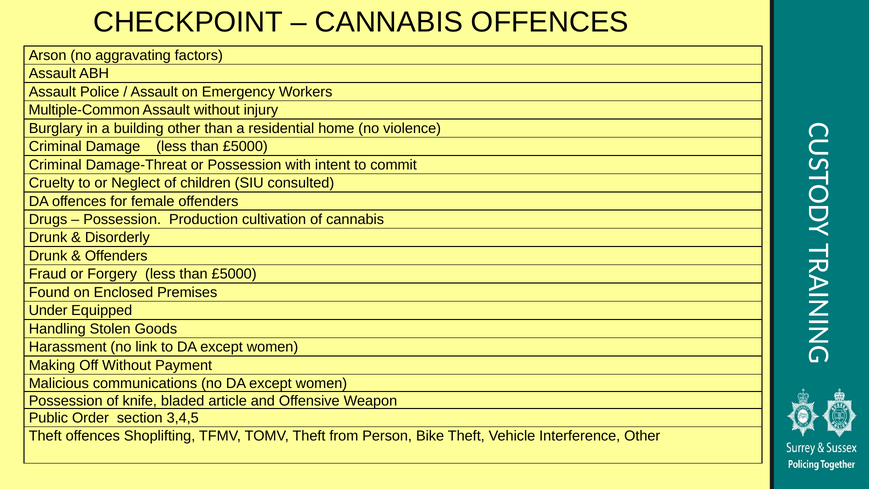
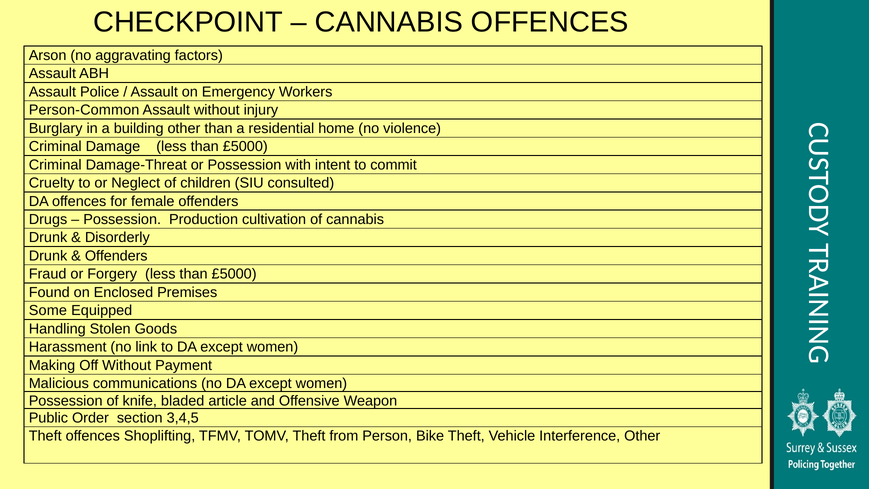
Multiple-Common: Multiple-Common -> Person-Common (84, 110)
Under: Under -> Some (48, 310)
